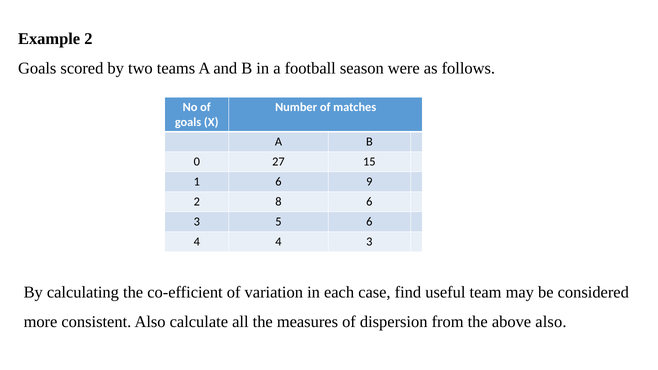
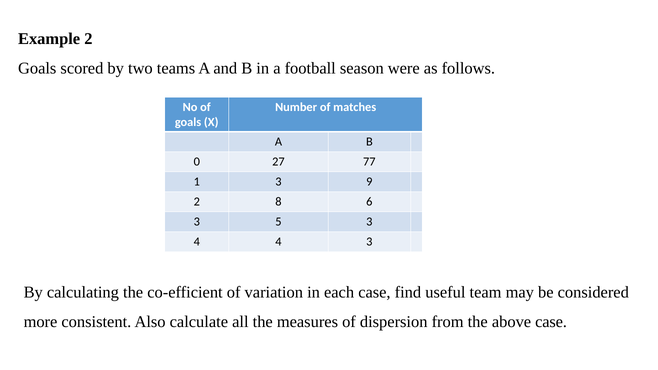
15: 15 -> 77 (369, 162)
1 6: 6 -> 3 (278, 182)
5 6: 6 -> 3 (369, 222)
above also: also -> case (551, 322)
